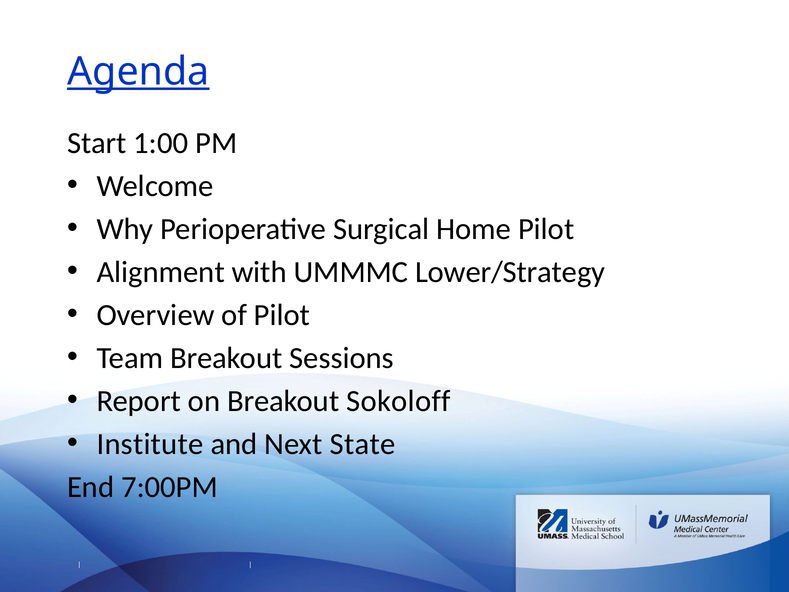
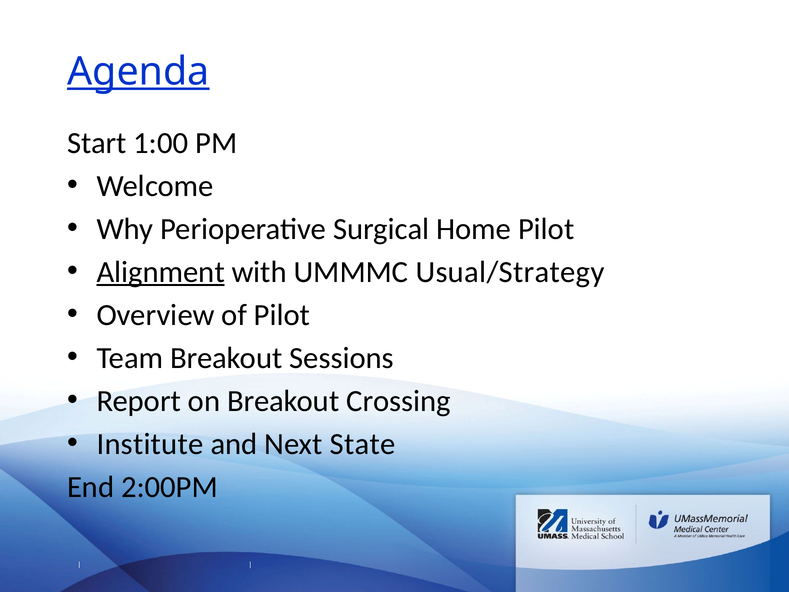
Alignment underline: none -> present (161, 272)
Lower/Strategy: Lower/Strategy -> Usual/Strategy (510, 272)
Sokoloff: Sokoloff -> Crossing (399, 401)
7:00PM: 7:00PM -> 2:00PM (169, 487)
